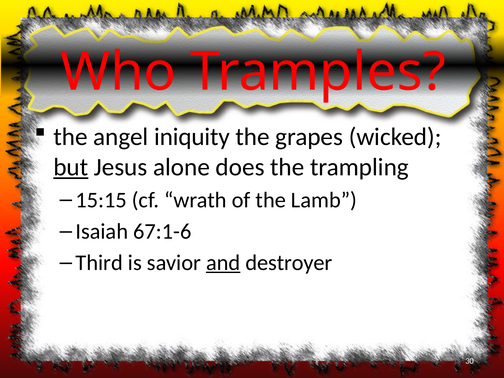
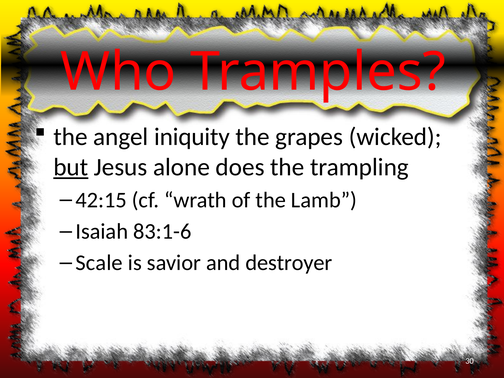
15:15: 15:15 -> 42:15 (101, 200)
67:1-6: 67:1-6 -> 83:1-6 (162, 231)
Third: Third -> Scale (99, 263)
and underline: present -> none (223, 263)
